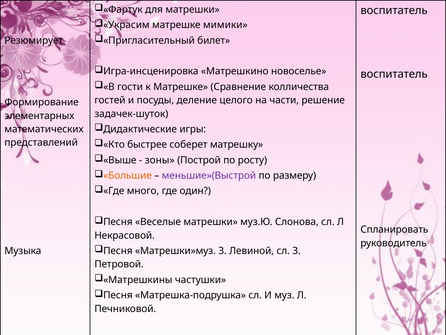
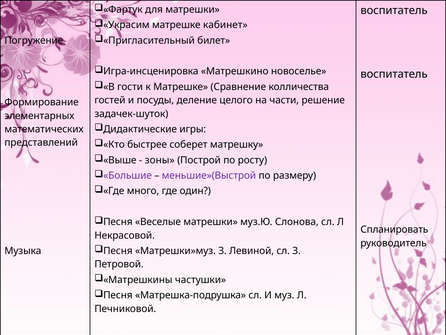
мимики: мимики -> кабинет (225, 25)
Резюмирует: Резюмирует -> Погружение (34, 40)
Большие colour: orange -> purple (128, 175)
